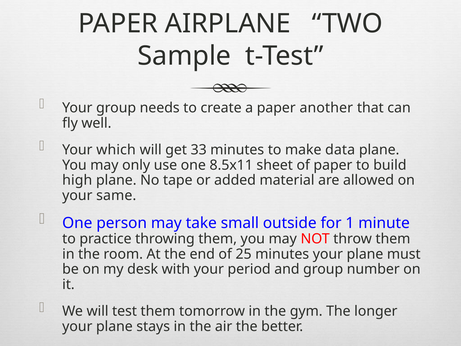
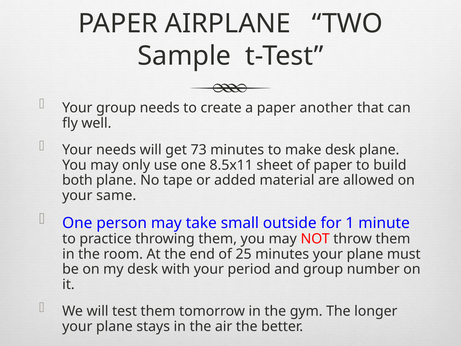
Your which: which -> needs (116, 150)
33: 33 -> 73 (199, 150)
make data: data -> desk (340, 150)
high: high -> both (77, 180)
